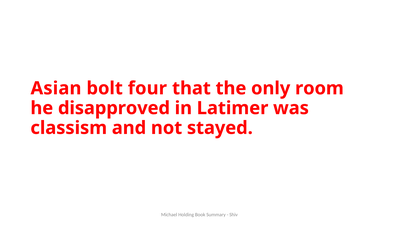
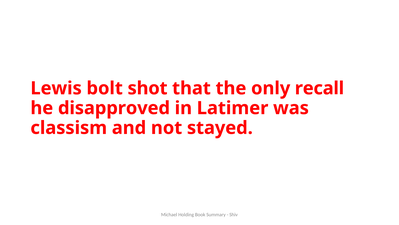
Asian: Asian -> Lewis (56, 88)
four: four -> shot (148, 88)
room: room -> recall (319, 88)
